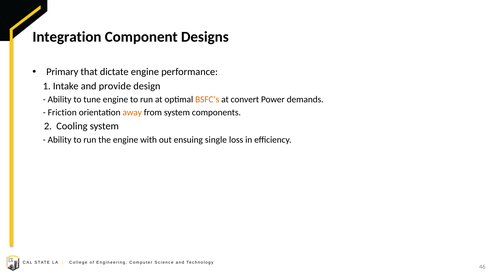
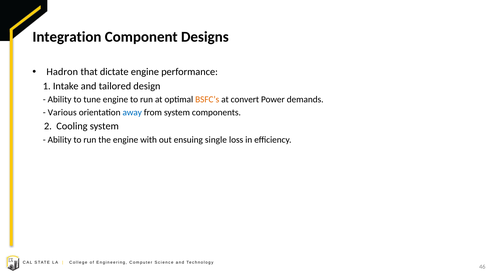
Primary: Primary -> Hadron (62, 72)
provide: provide -> tailored (115, 86)
Friction: Friction -> Various (62, 113)
away colour: orange -> blue (132, 113)
